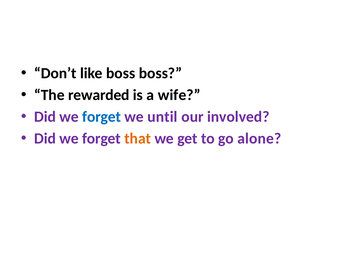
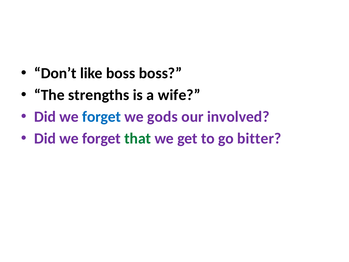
rewarded: rewarded -> strengths (99, 95)
until: until -> gods (162, 117)
that colour: orange -> green (138, 138)
alone: alone -> bitter (259, 138)
